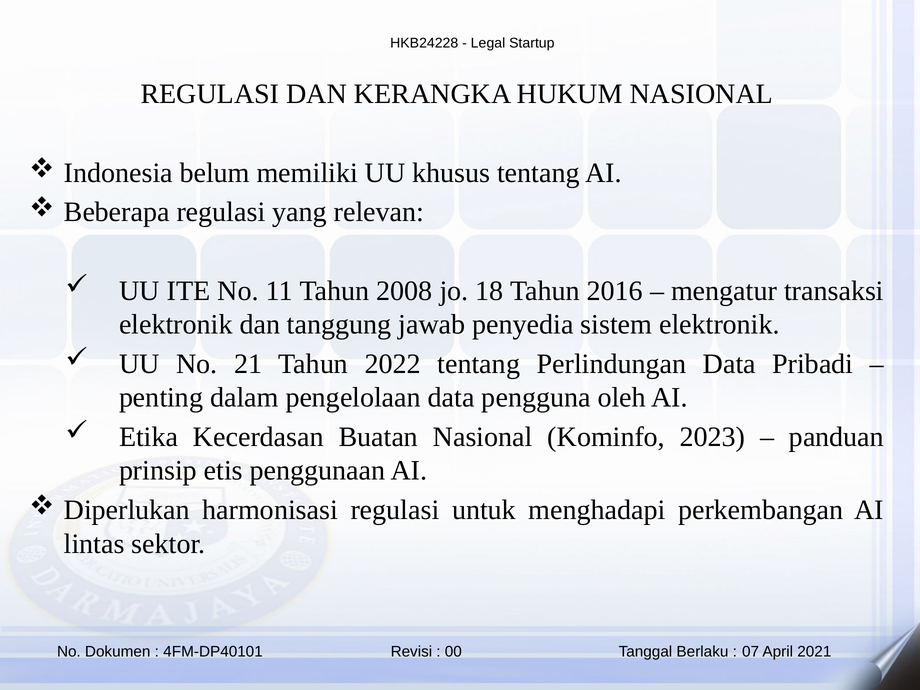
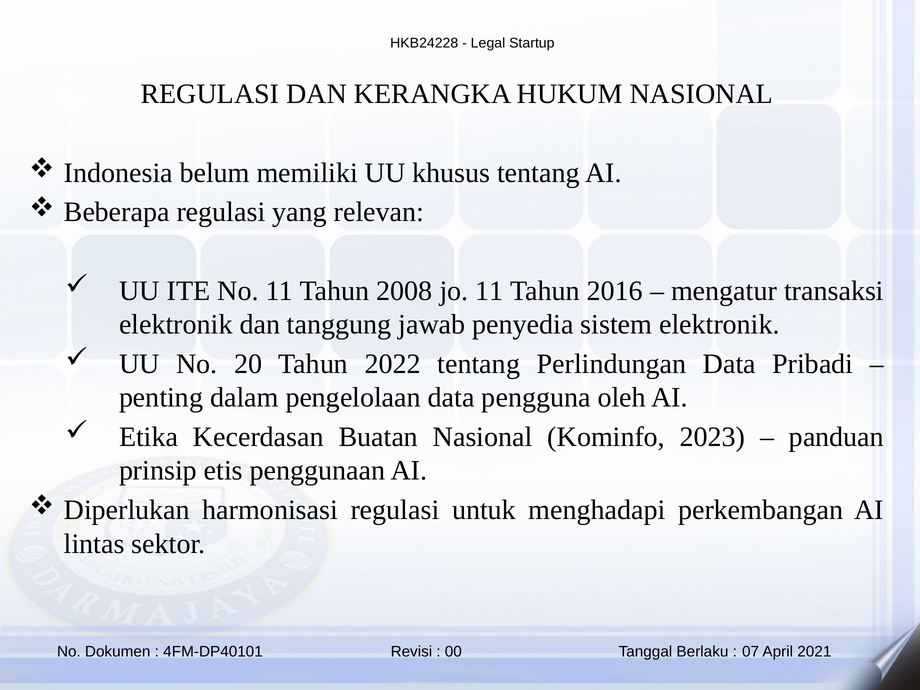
jo 18: 18 -> 11 (490, 291)
21: 21 -> 20 (248, 364)
